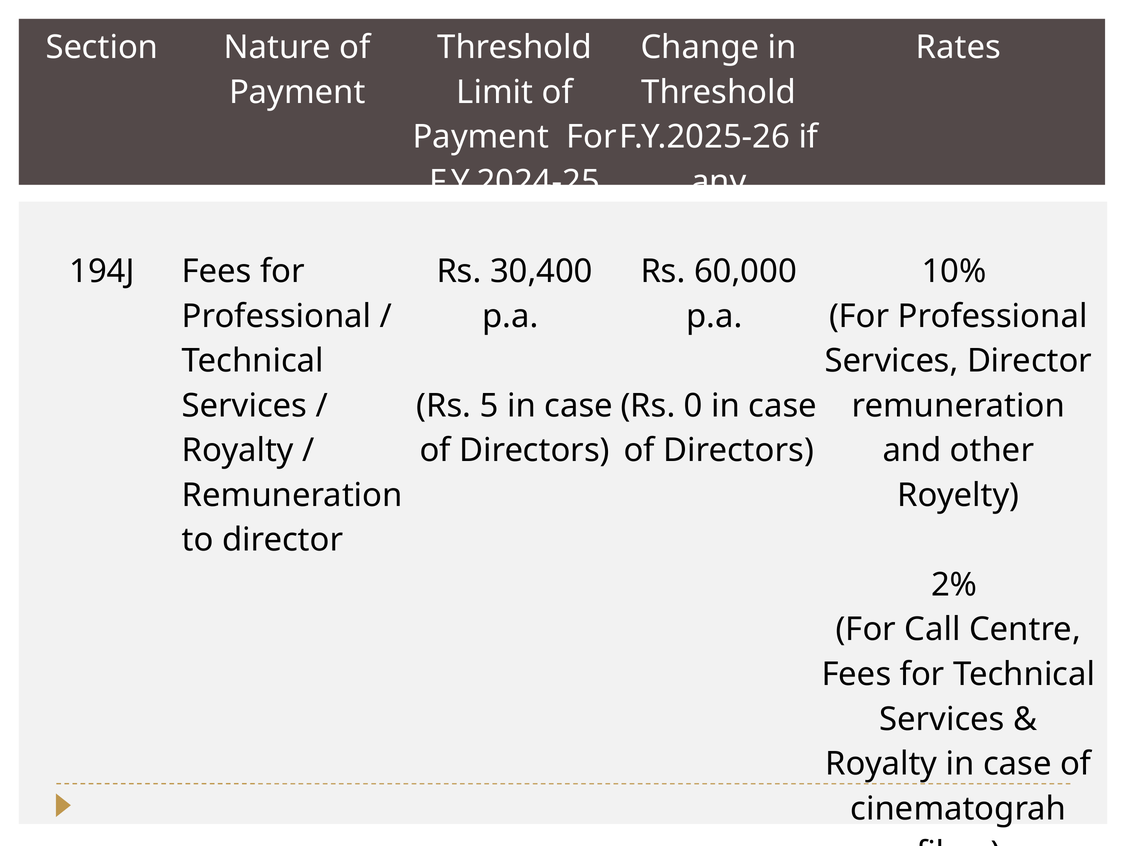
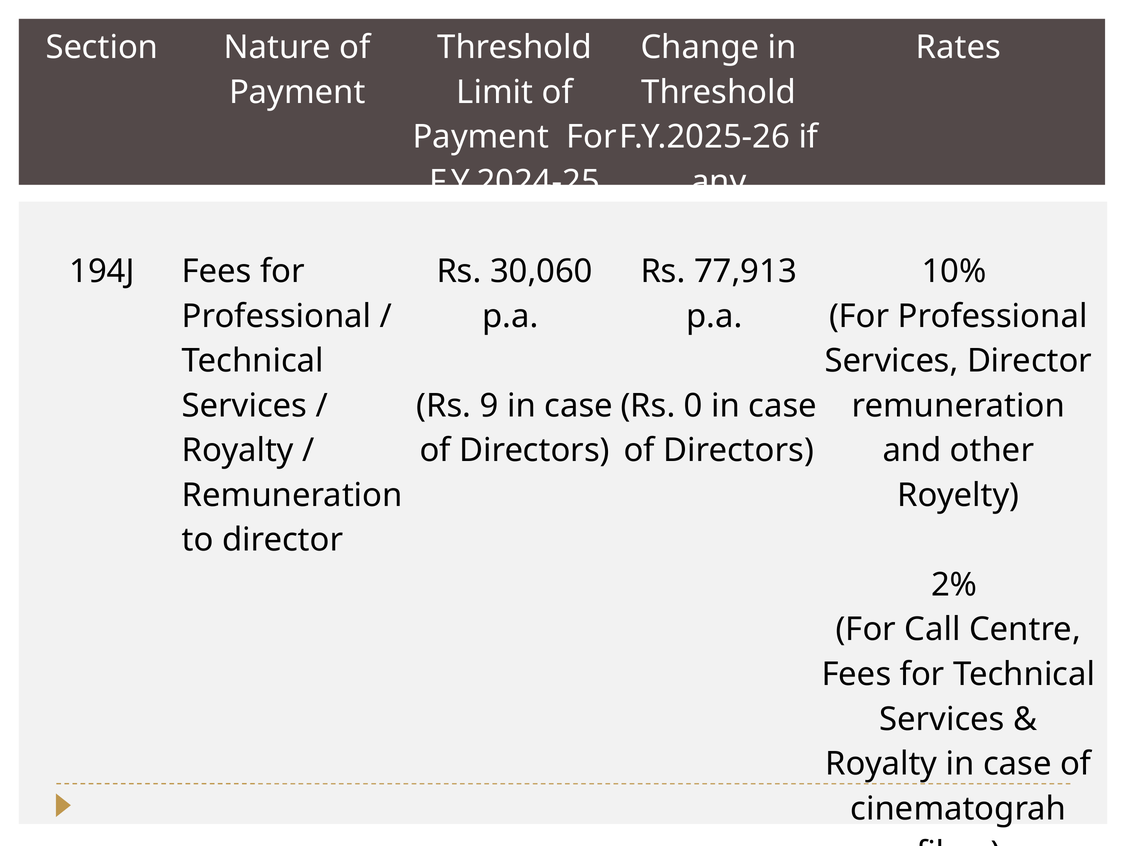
30,400: 30,400 -> 30,060 (541, 271)
60,000: 60,000 -> 77,913 (745, 271)
5: 5 -> 9 (489, 405)
